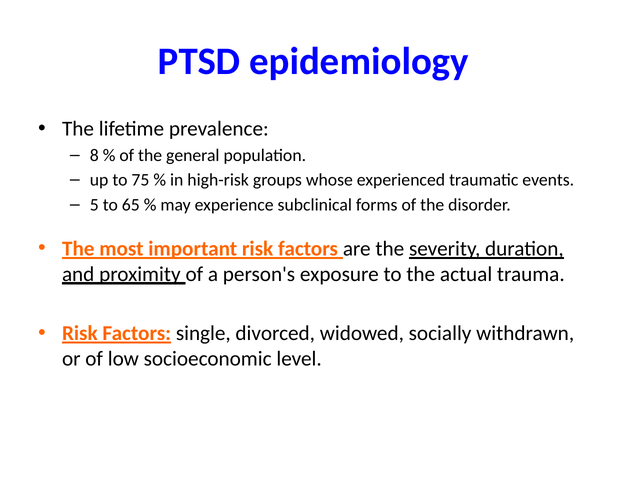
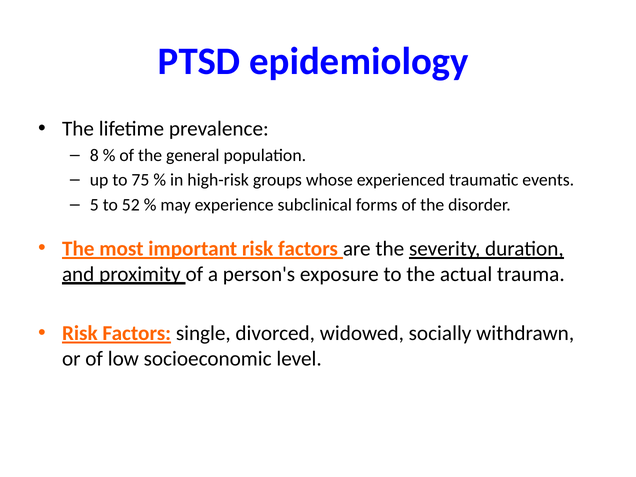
65: 65 -> 52 (131, 205)
